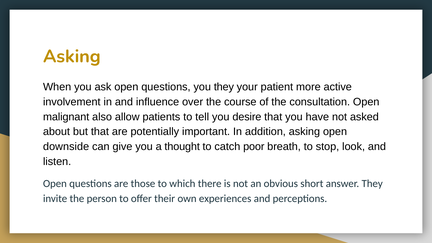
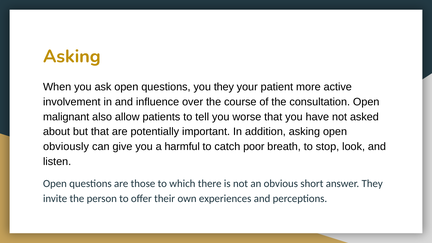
desire: desire -> worse (247, 117)
downside: downside -> obviously (66, 147)
thought: thought -> harmful (182, 147)
